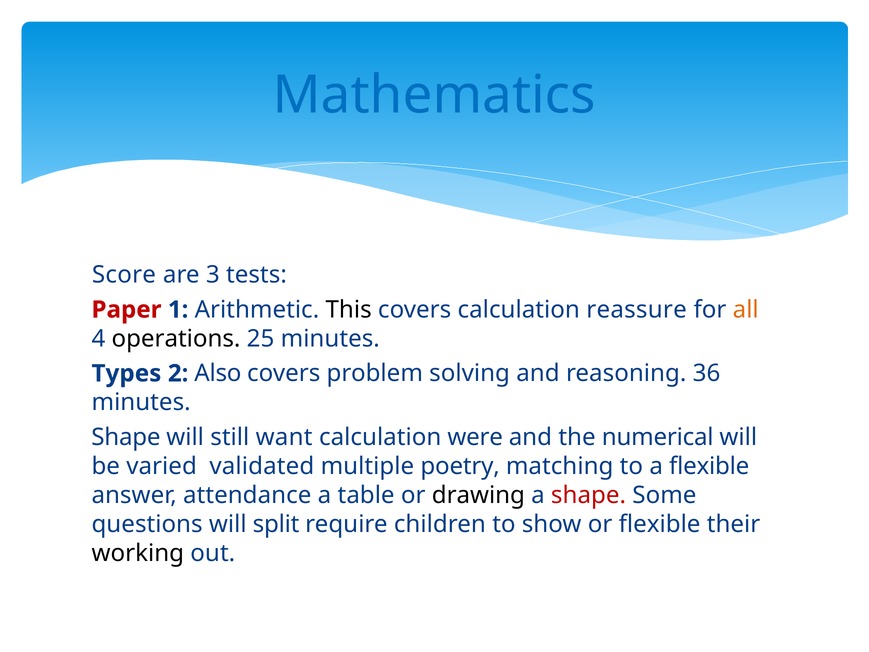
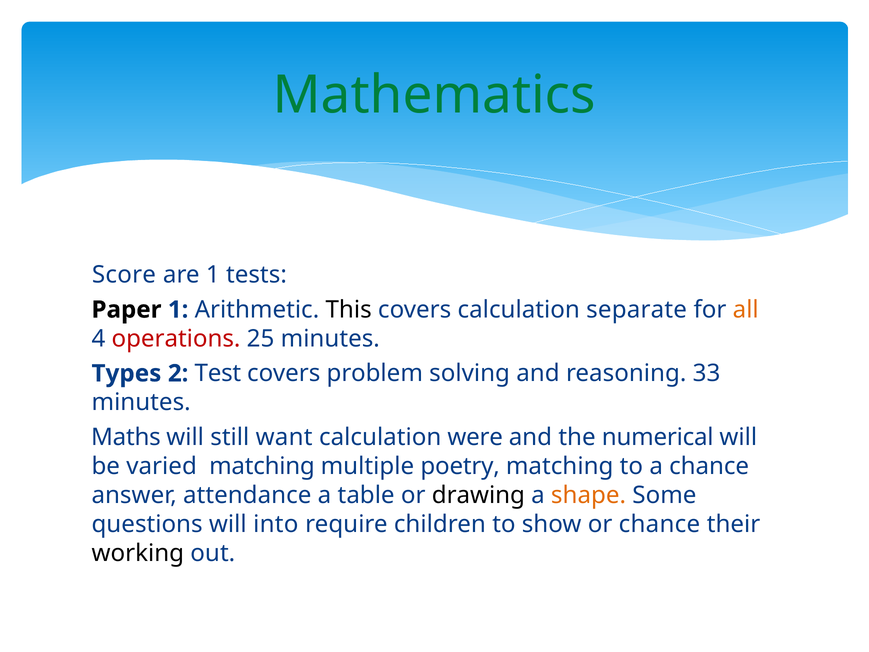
Mathematics colour: blue -> green (434, 95)
are 3: 3 -> 1 (213, 275)
Paper colour: red -> black (126, 310)
reassure: reassure -> separate (637, 310)
operations colour: black -> red (176, 339)
Also: Also -> Test (218, 373)
36: 36 -> 33 (707, 373)
Shape: Shape -> Maths (126, 437)
varied validated: validated -> matching (262, 466)
a flexible: flexible -> chance (709, 466)
shape colour: red -> orange (589, 495)
split: split -> into (276, 524)
or flexible: flexible -> chance (659, 524)
